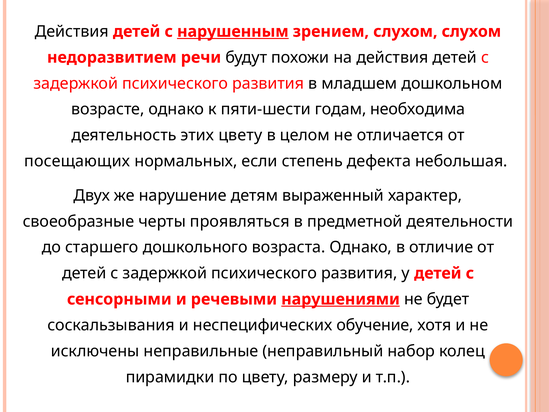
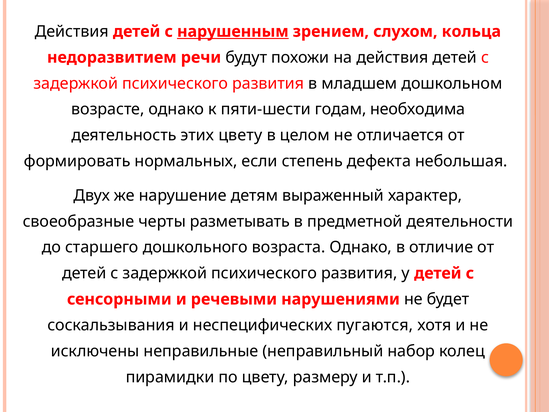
слухом слухом: слухом -> кольца (471, 31)
посещающих: посещающих -> формировать (77, 161)
проявляться: проявляться -> разметывать (240, 221)
нарушениями underline: present -> none (341, 299)
обучение: обучение -> пугаются (375, 325)
